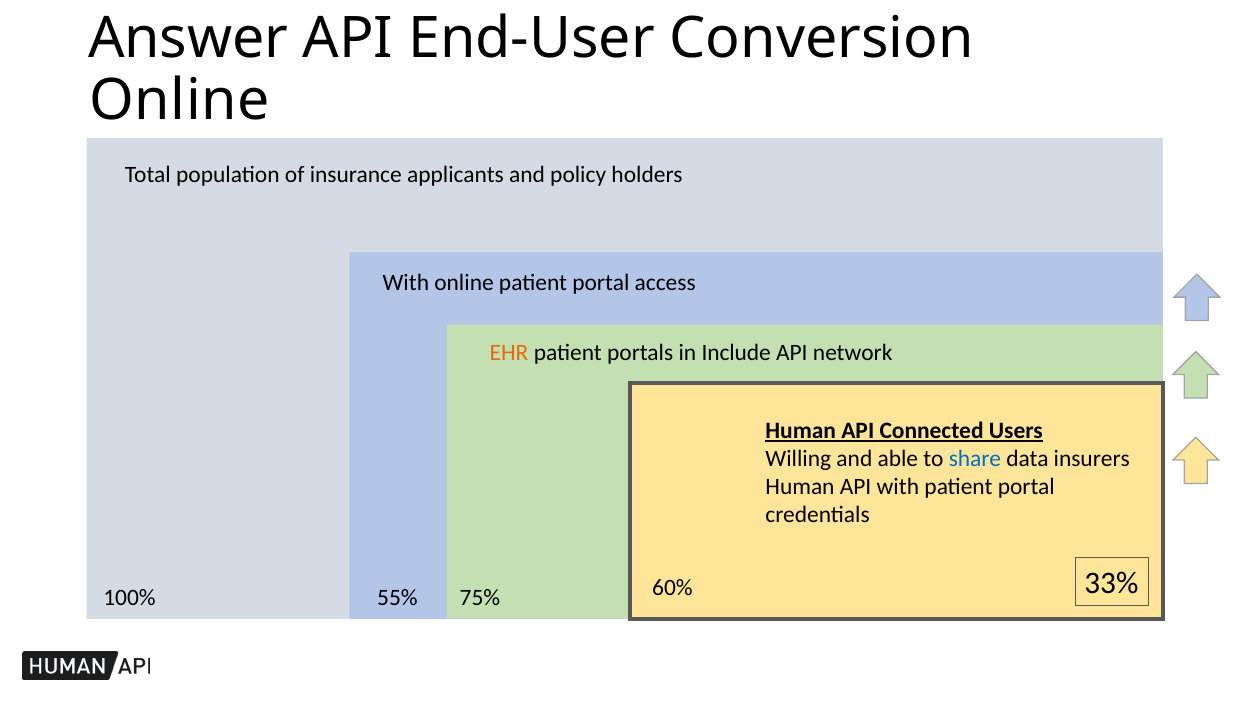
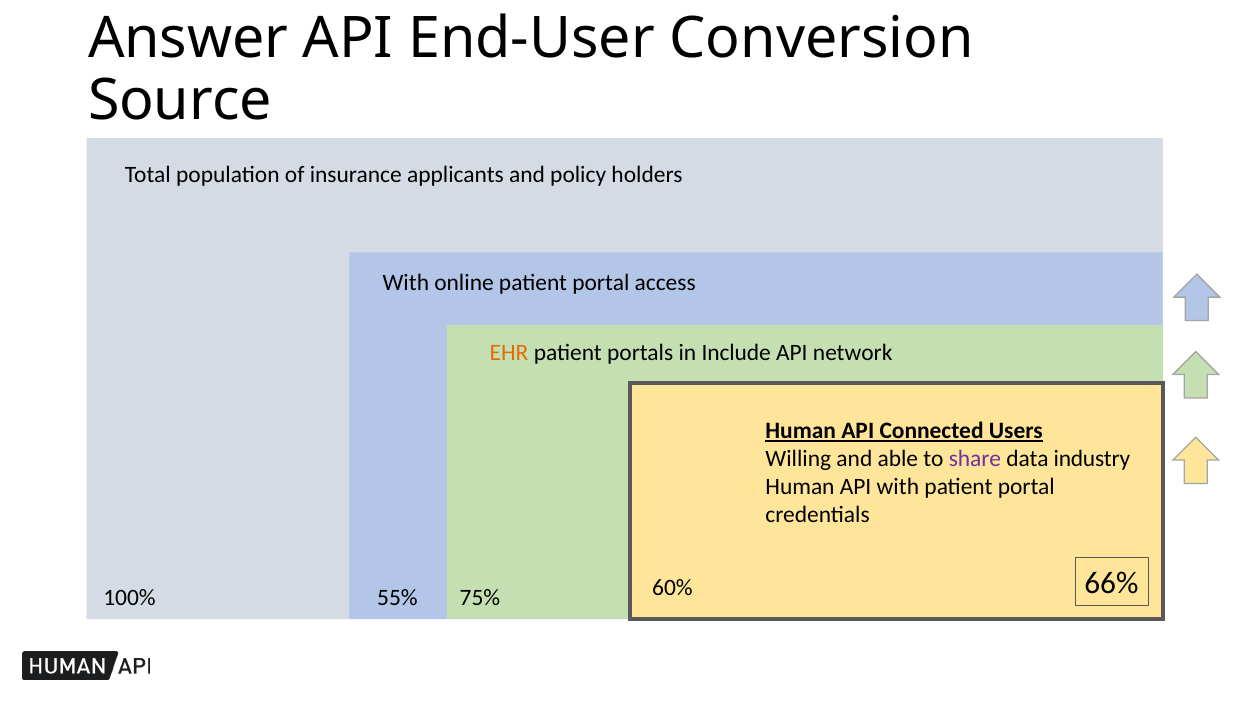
Online: Online -> Source (180, 101)
share colour: blue -> purple (975, 459)
insurers: insurers -> industry (1092, 459)
33%: 33% -> 66% (1111, 584)
